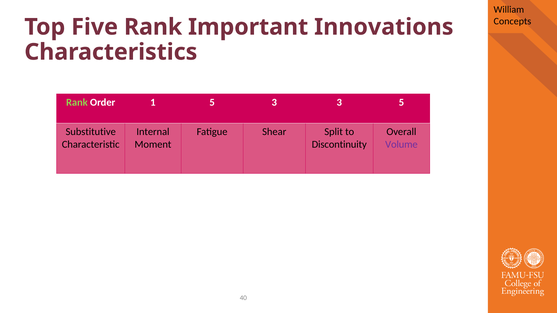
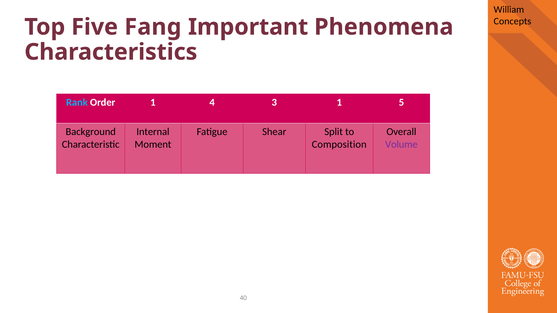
Five Rank: Rank -> Fang (153, 27)
Innovations: Innovations -> Phenomena (384, 27)
Rank colour: light green -> light blue (77, 102)
1 5: 5 -> 4 (212, 102)
3 3: 3 -> 1 (339, 102)
Substitutive: Substitutive -> Background (91, 132)
Discontinuity: Discontinuity -> Composition (339, 145)
